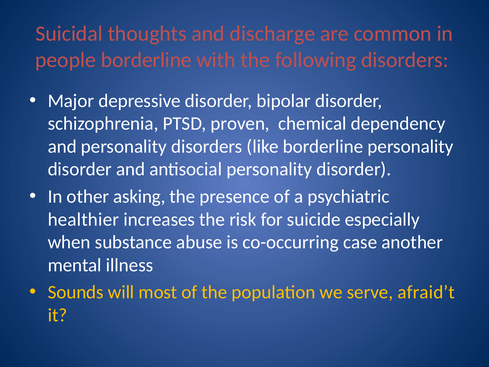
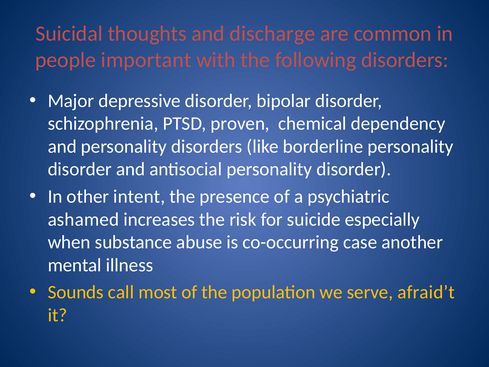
people borderline: borderline -> important (146, 60)
asking: asking -> intent (139, 196)
healthier: healthier -> ashamed (83, 219)
will: will -> call (121, 292)
